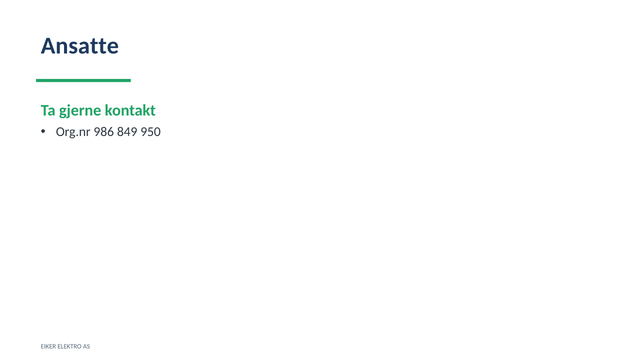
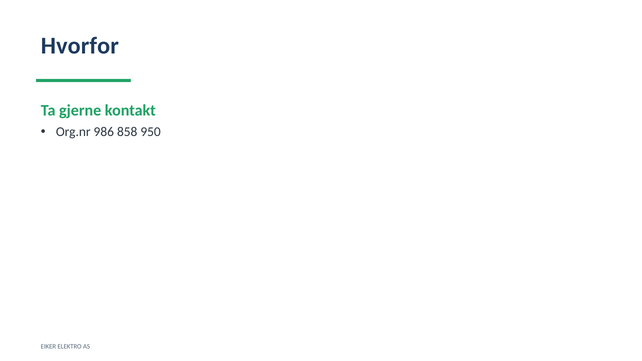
Ansatte: Ansatte -> Hvorfor (80, 46)
849: 849 -> 858 (127, 132)
